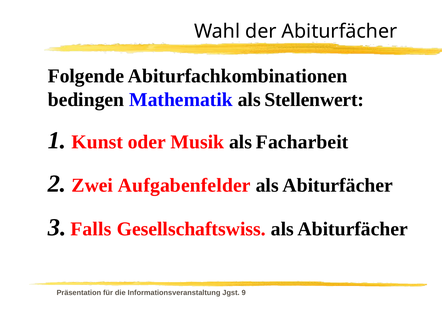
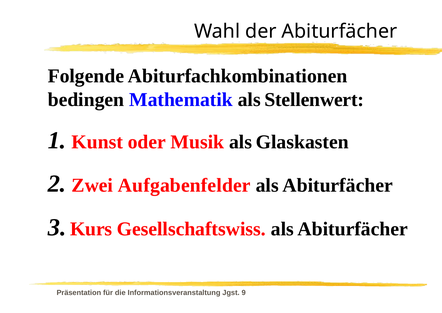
Facharbeit: Facharbeit -> Glaskasten (302, 142)
Falls: Falls -> Kurs (91, 229)
